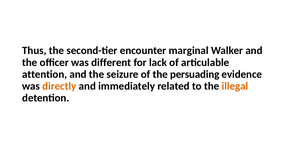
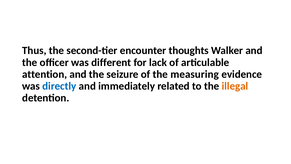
marginal: marginal -> thoughts (189, 50)
persuading: persuading -> measuring (195, 74)
directly colour: orange -> blue (59, 86)
